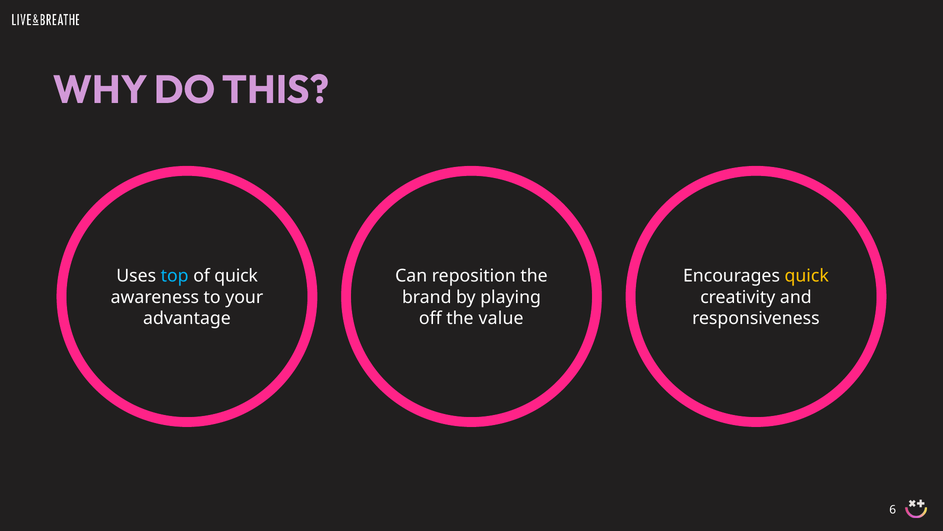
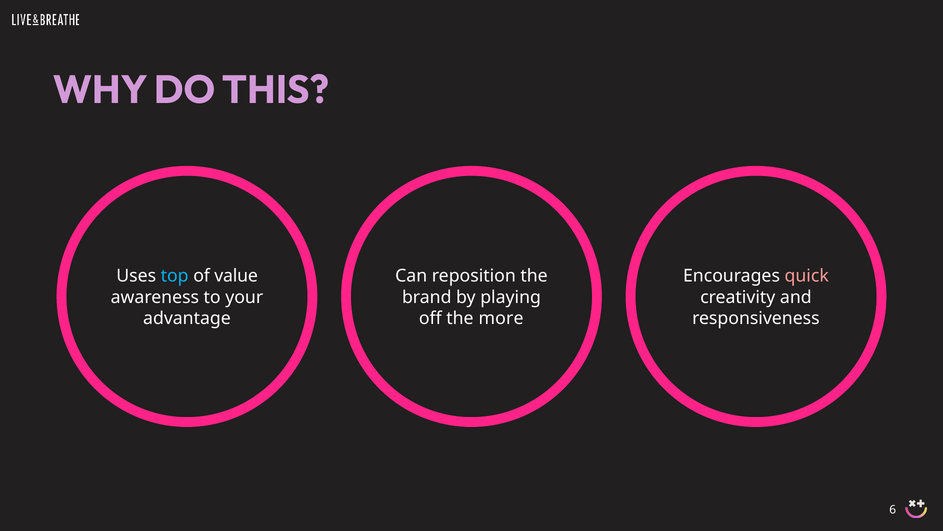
of quick: quick -> value (236, 276)
quick colour: yellow -> pink (807, 276)
value: value -> more (501, 318)
